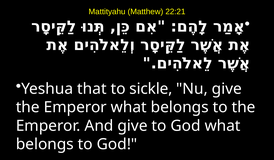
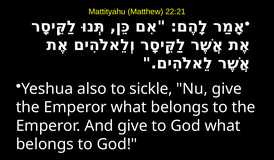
that: that -> also (92, 89)
